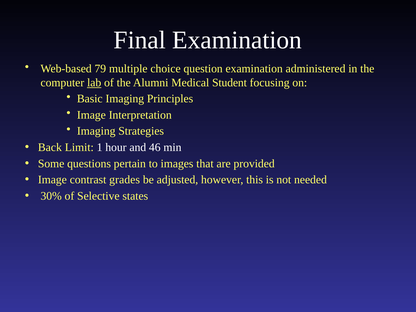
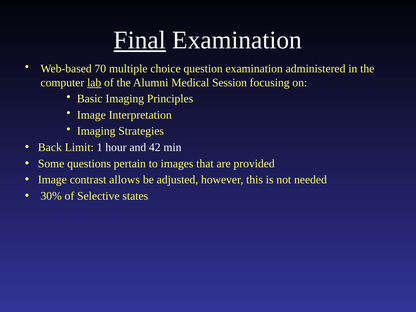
Final underline: none -> present (140, 40)
79: 79 -> 70 (100, 69)
Student: Student -> Session (229, 83)
46: 46 -> 42 (155, 147)
grades: grades -> allows (125, 180)
